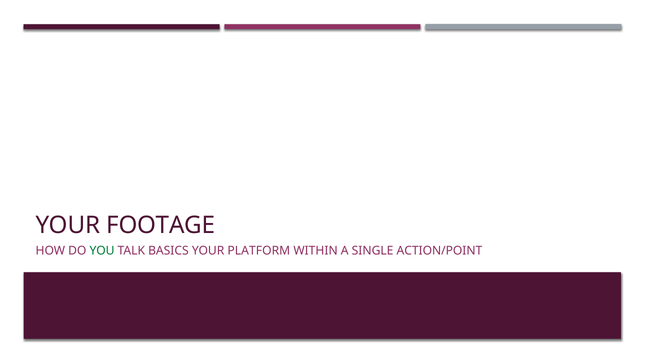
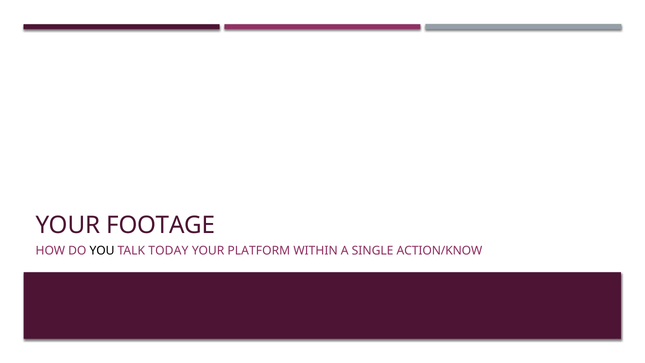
YOU colour: green -> black (102, 251)
BASICS: BASICS -> TODAY (168, 251)
ACTION/POINT: ACTION/POINT -> ACTION/KNOW (439, 251)
